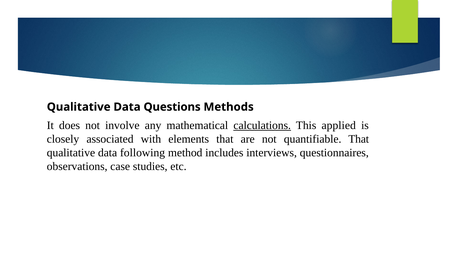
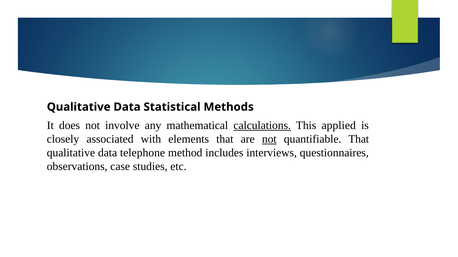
Questions: Questions -> Statistical (172, 107)
not underline: none -> present (269, 139)
following: following -> telephone (143, 153)
